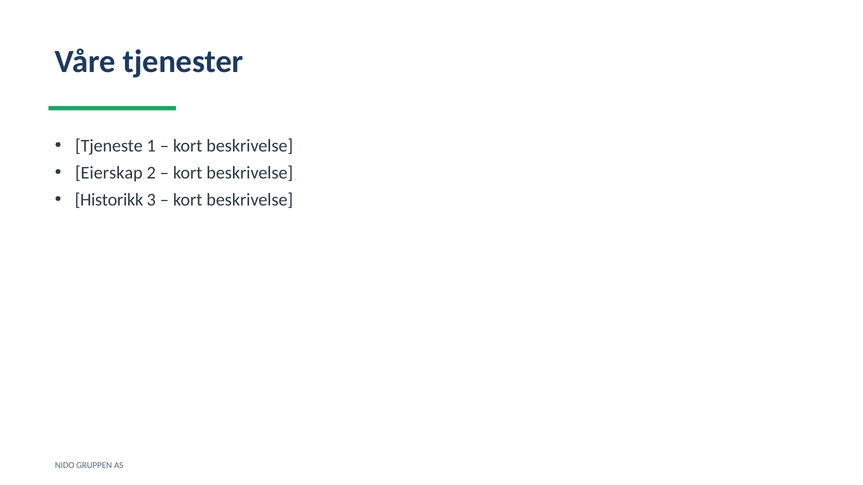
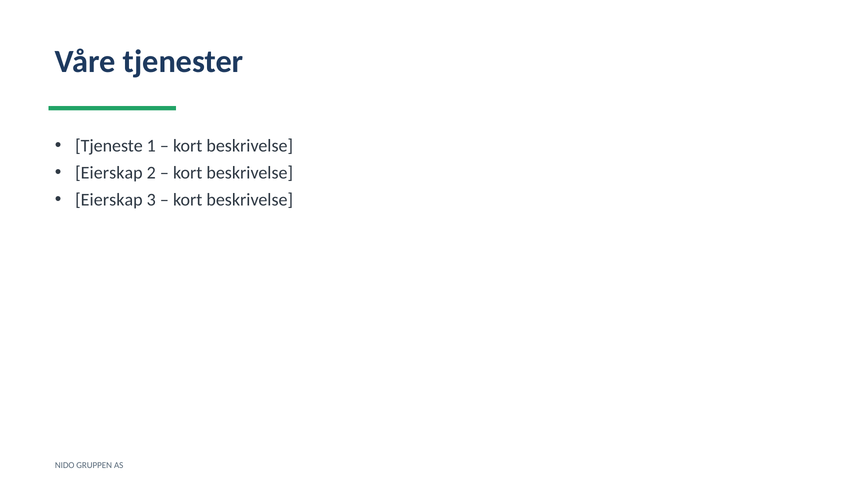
Historikk: Historikk -> Eierskap (109, 200)
